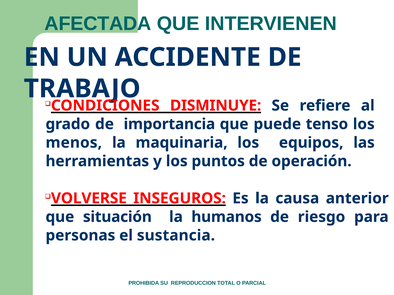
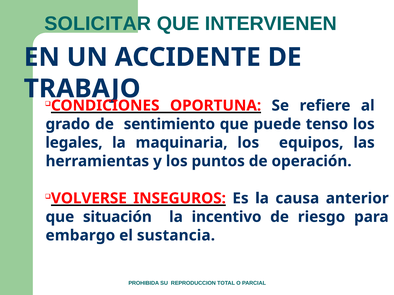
AFECTADA: AFECTADA -> SOLICITAR (98, 24)
DISMINUYE: DISMINUYE -> OPORTUNA (216, 106)
importancia: importancia -> sentimiento (169, 124)
menos: menos -> legales (74, 143)
humanos: humanos -> incentivo (227, 217)
personas: personas -> embargo (80, 236)
